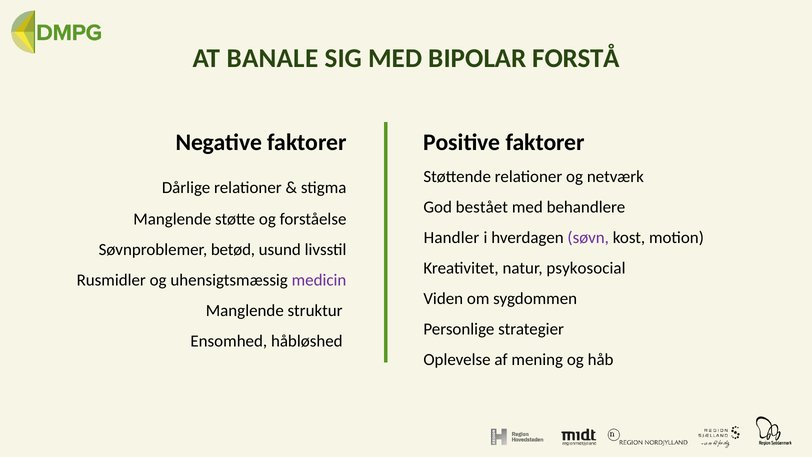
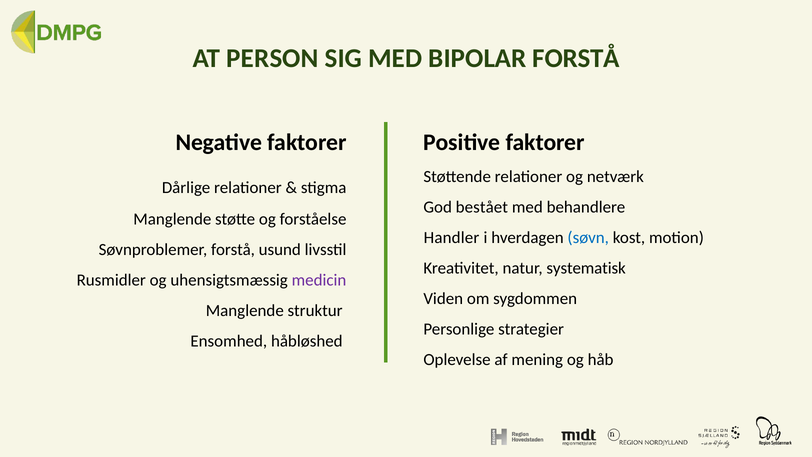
BANALE: BANALE -> PERSON (272, 58)
søvn colour: purple -> blue (588, 237)
Søvnproblemer betød: betød -> forstå (233, 250)
psykosocial: psykosocial -> systematisk (586, 268)
